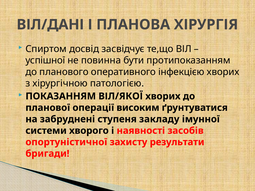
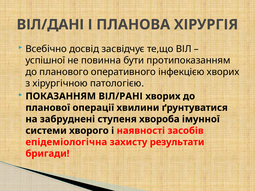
Спиртом: Спиртом -> Всебічно (46, 49)
ВІЛ/ЯКОЇ: ВІЛ/ЯКОЇ -> ВІЛ/РАНІ (121, 96)
високим: високим -> хвилини (138, 108)
закладу: закладу -> хвороба (159, 119)
опортуністичної: опортуністичної -> епідеміологічна (66, 142)
